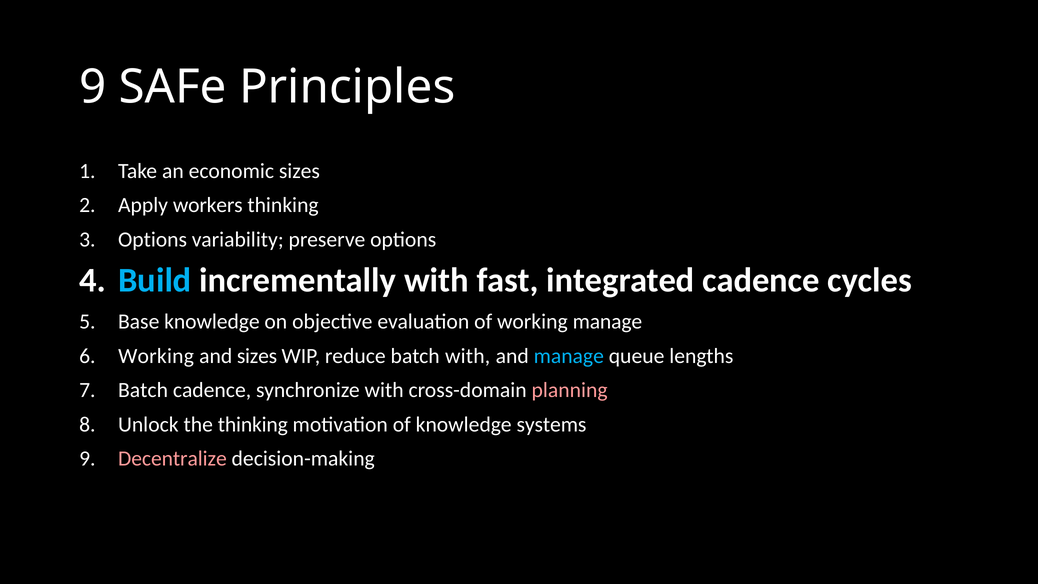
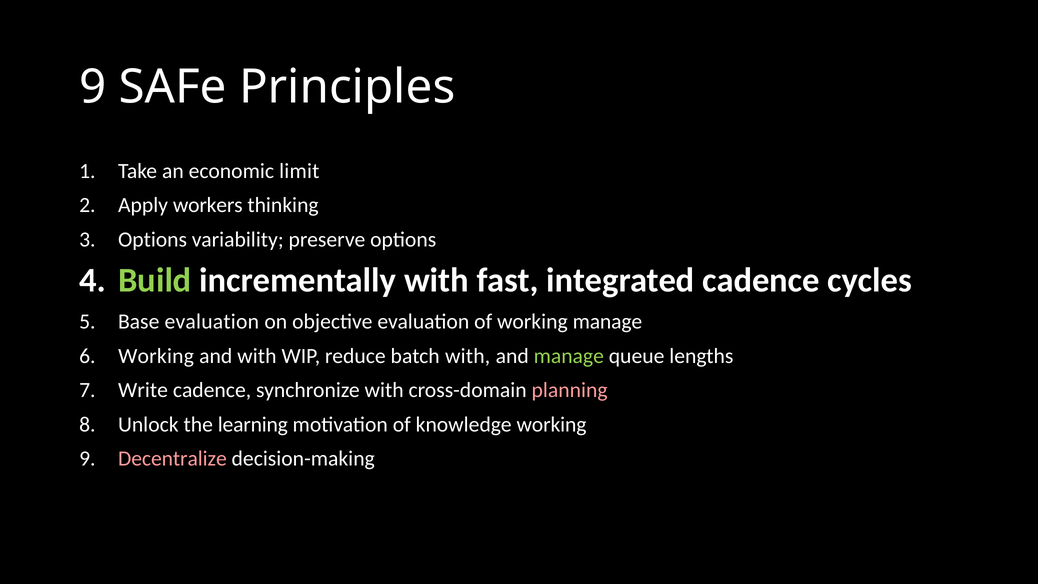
economic sizes: sizes -> limit (299, 171)
Build colour: light blue -> light green (155, 280)
Base knowledge: knowledge -> evaluation (212, 322)
and sizes: sizes -> with (257, 356)
manage colour: light blue -> light green (569, 356)
Batch: Batch -> Write (143, 390)
the thinking: thinking -> learning (253, 424)
knowledge systems: systems -> working (551, 424)
